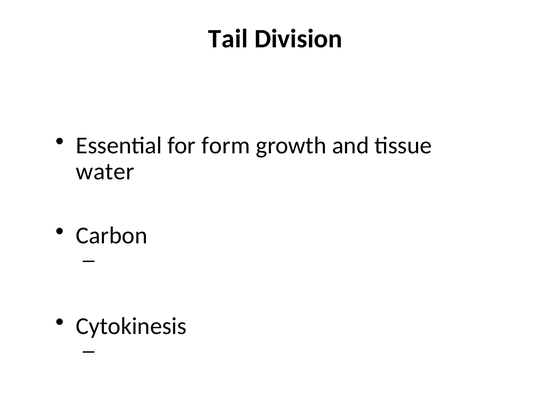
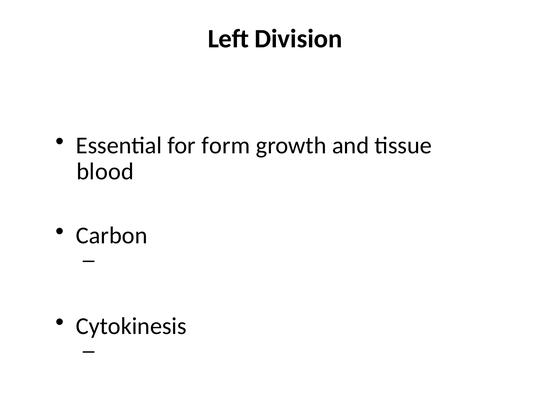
Tail: Tail -> Left (228, 39)
water: water -> blood (105, 172)
